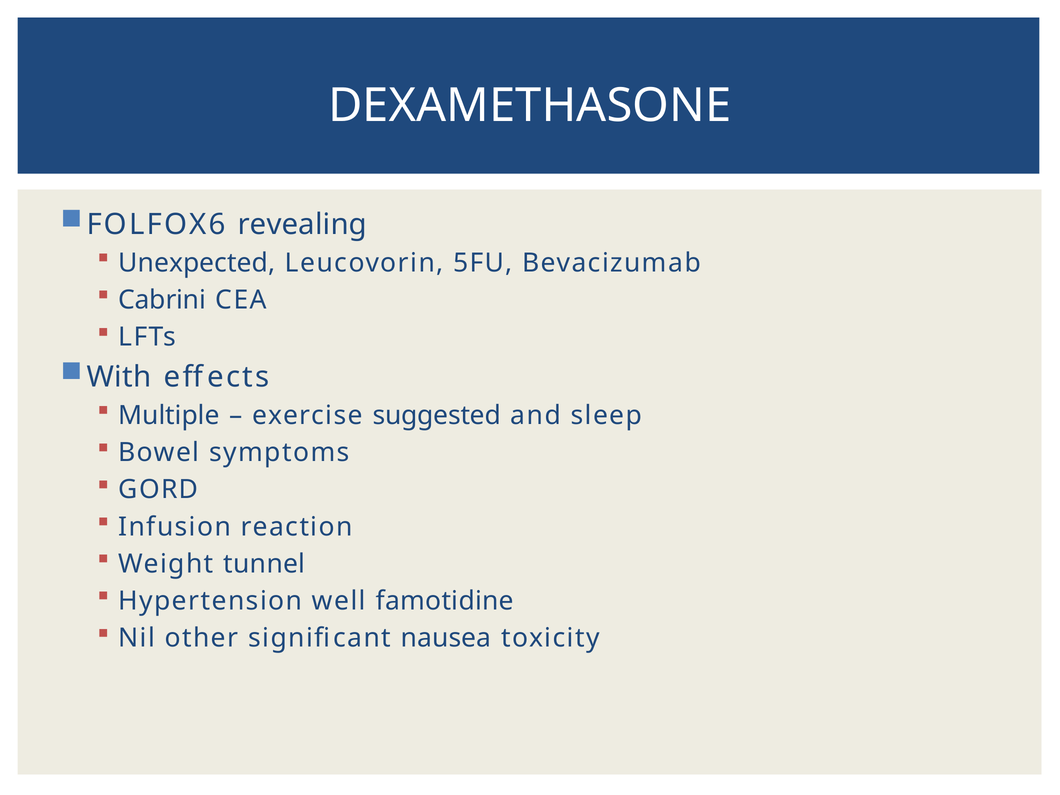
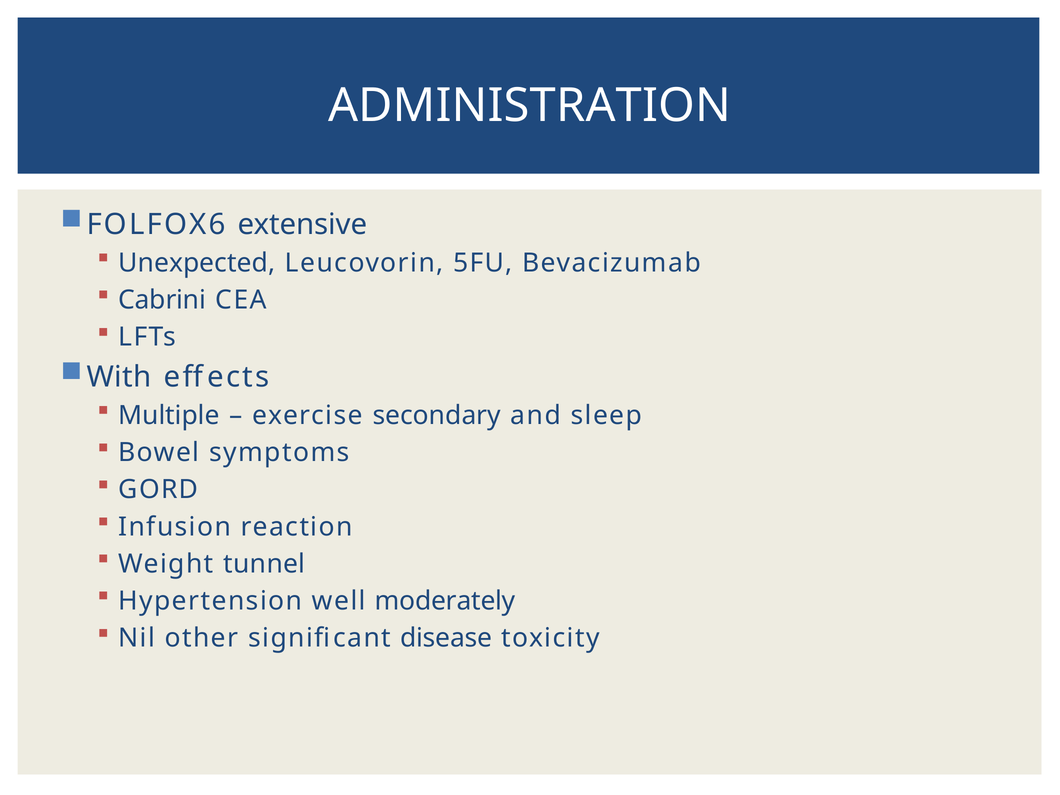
DEXAMETHASONE: DEXAMETHASONE -> ADMINISTRATION (530, 106)
revealing: revealing -> extensive (302, 224)
suggested: suggested -> secondary (437, 416)
famotidine: famotidine -> moderately (445, 601)
nausea: nausea -> disease (446, 638)
